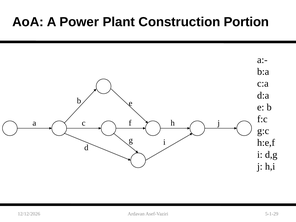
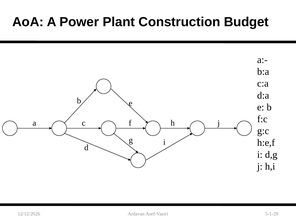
Portion: Portion -> Budget (246, 22)
